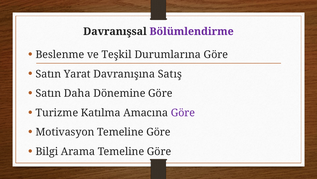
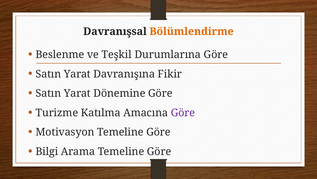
Bölümlendirme colour: purple -> orange (192, 31)
Satış: Satış -> Fikir (170, 74)
Daha: Daha -> Yarat (77, 93)
